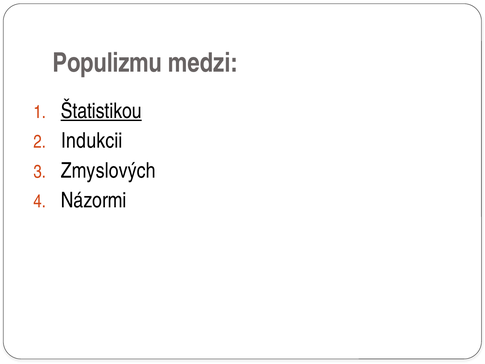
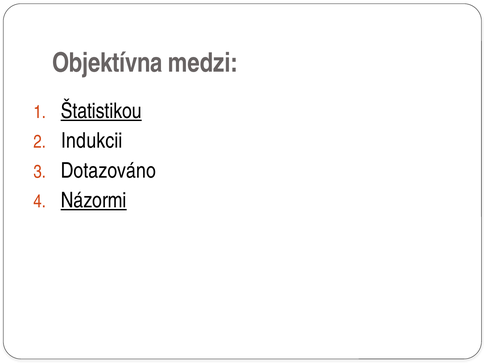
Populizmu: Populizmu -> Objektívna (107, 63)
Zmyslových: Zmyslových -> Dotazováno (108, 170)
Názormi underline: none -> present (94, 200)
